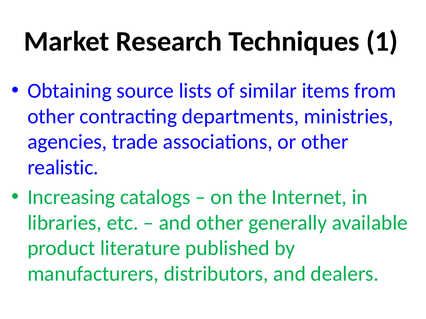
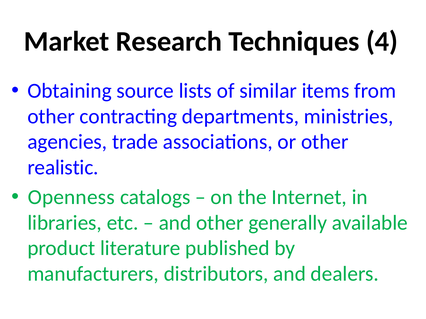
1: 1 -> 4 (382, 41)
Increasing: Increasing -> Openness (71, 197)
